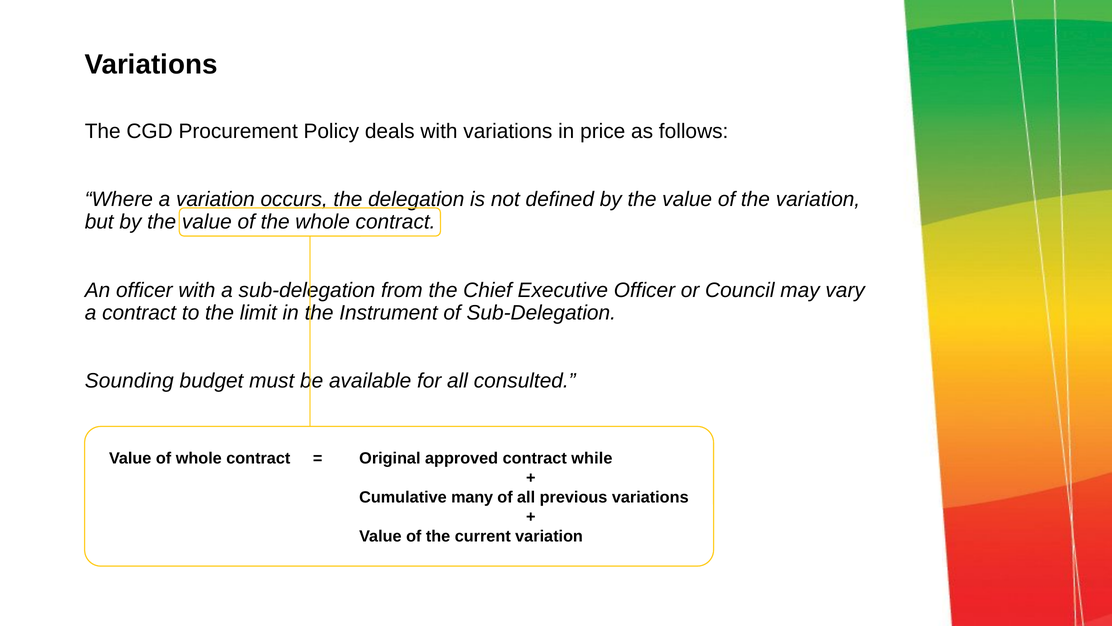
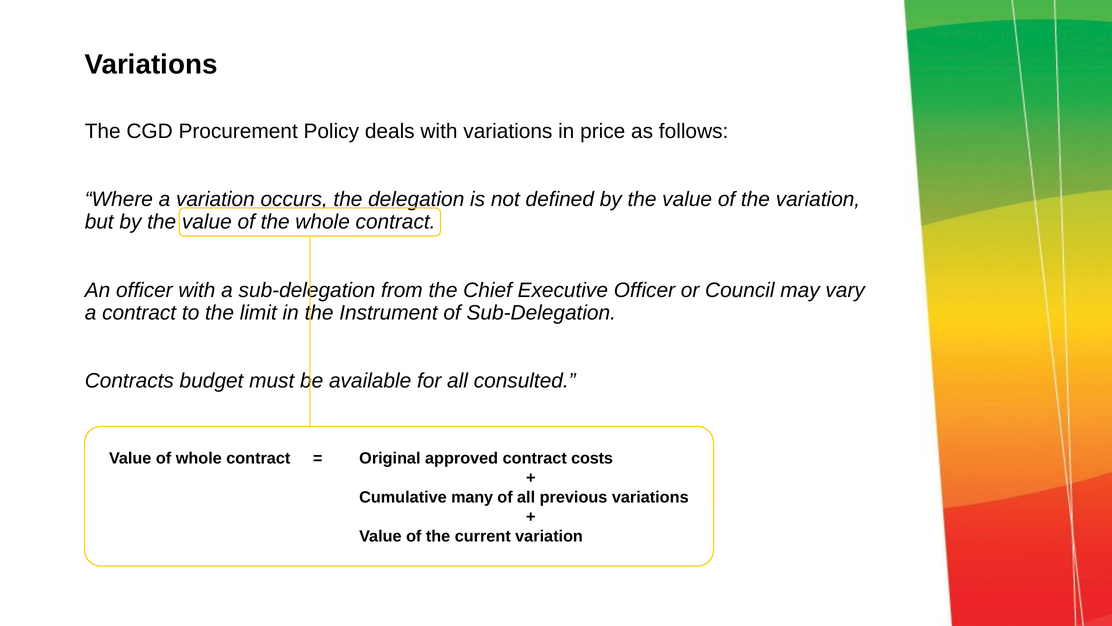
Sounding: Sounding -> Contracts (129, 381)
while: while -> costs (592, 458)
